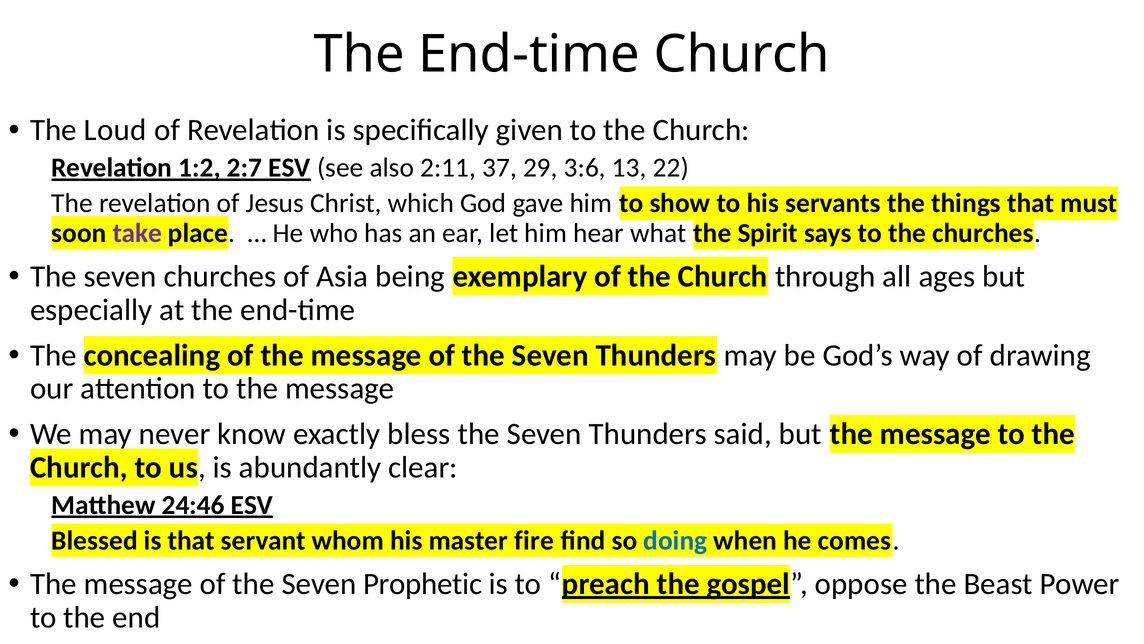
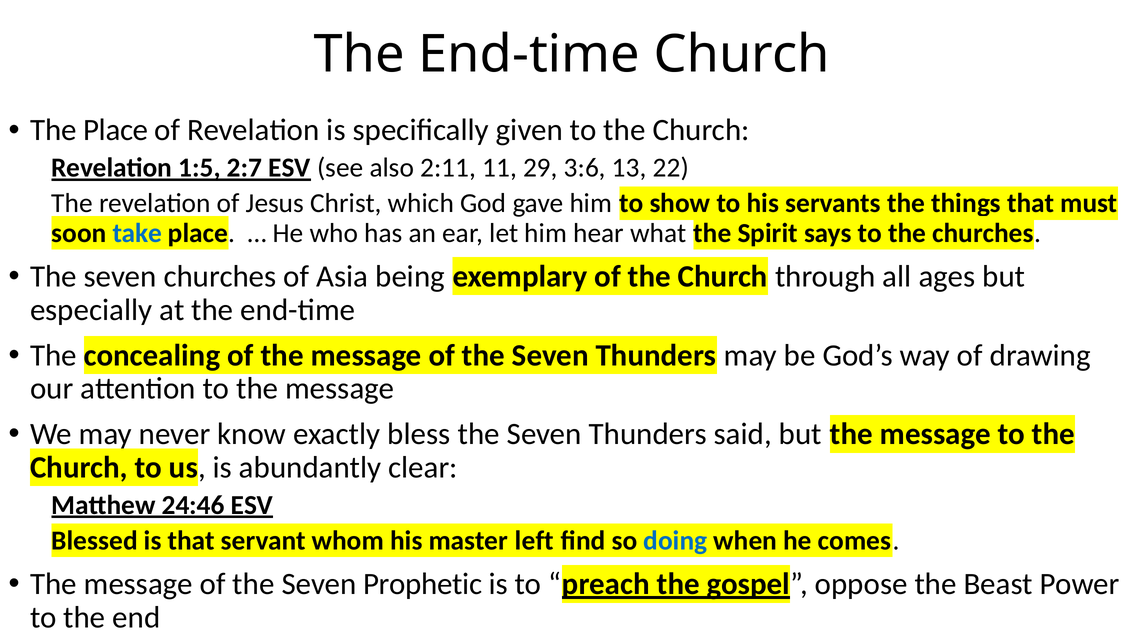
The Loud: Loud -> Place (116, 130)
1:2: 1:2 -> 1:5 (199, 168)
37: 37 -> 11 (500, 168)
take colour: purple -> blue (137, 233)
fire: fire -> left (534, 540)
